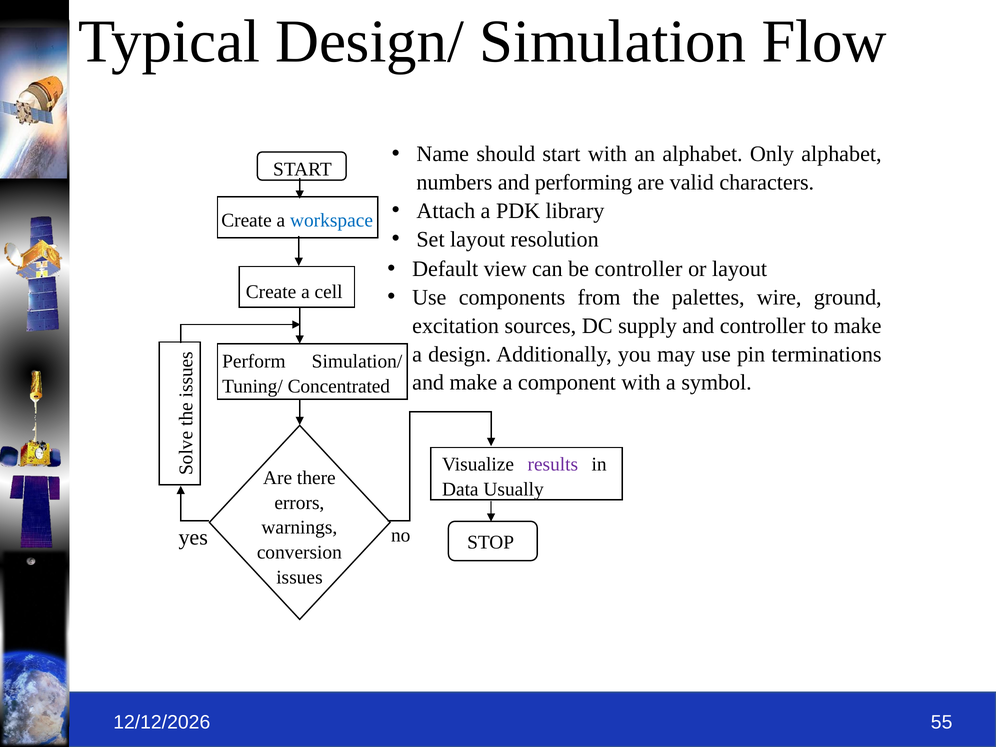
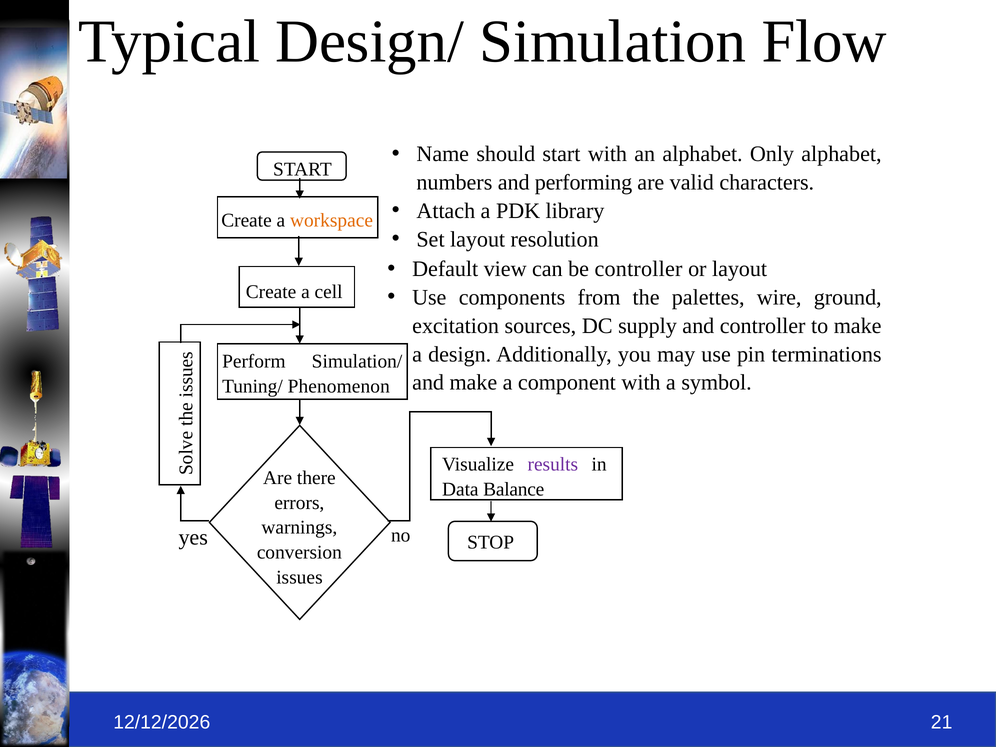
workspace colour: blue -> orange (332, 220)
Concentrated: Concentrated -> Phenomenon (339, 386)
Usually: Usually -> Balance (514, 489)
55: 55 -> 21 (942, 722)
